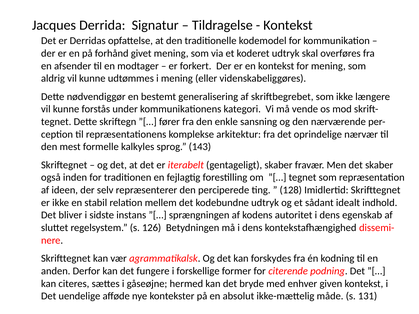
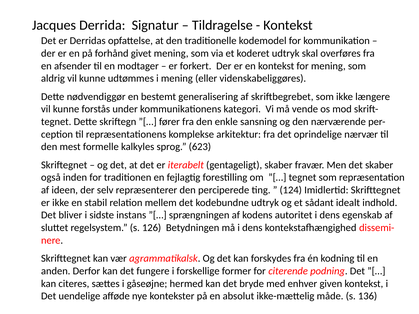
143: 143 -> 623 (200, 147)
128: 128 -> 124 (291, 190)
131: 131 -> 136 (368, 296)
